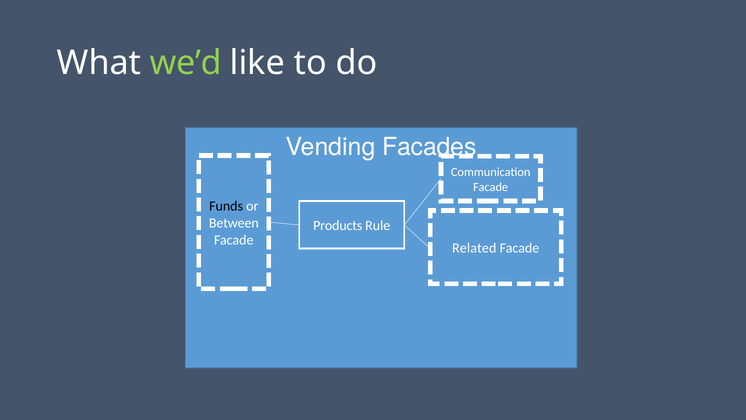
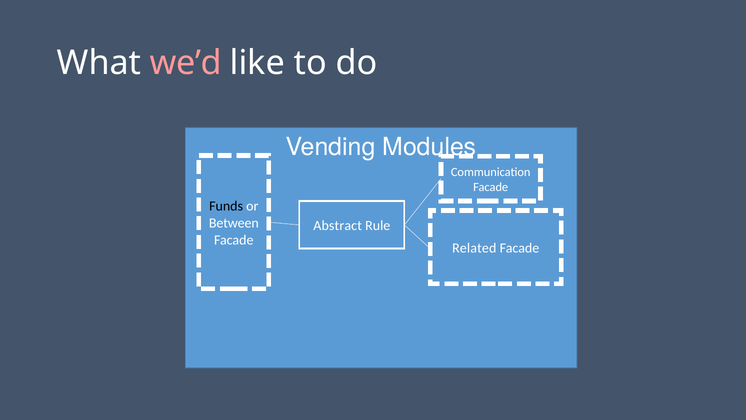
we’d colour: light green -> pink (186, 63)
Facades: Facades -> Modules (429, 147)
Products: Products -> Abstract (338, 226)
